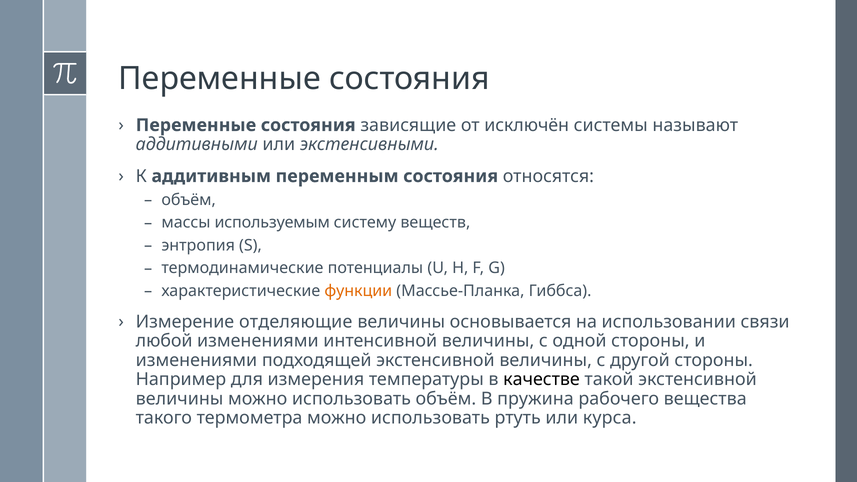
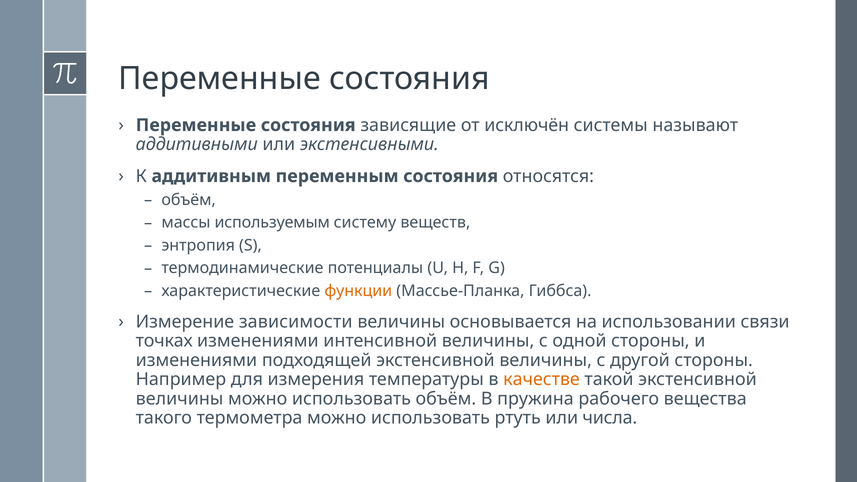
отделяющие: отделяющие -> зависимости (296, 322)
любой: любой -> точках (164, 341)
качестве colour: black -> orange (542, 380)
курса: курса -> числа (610, 418)
